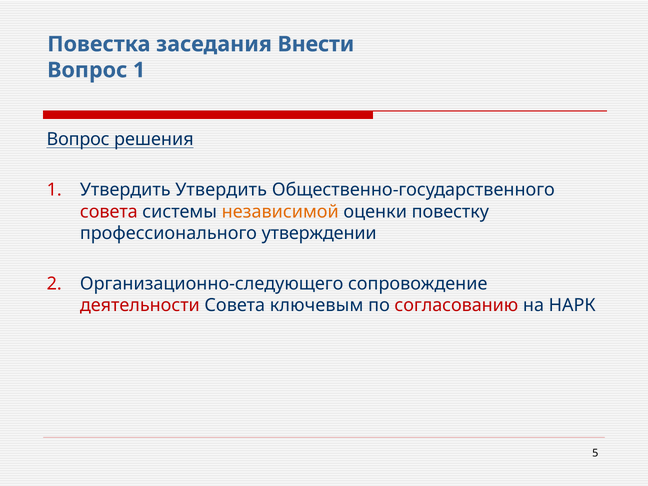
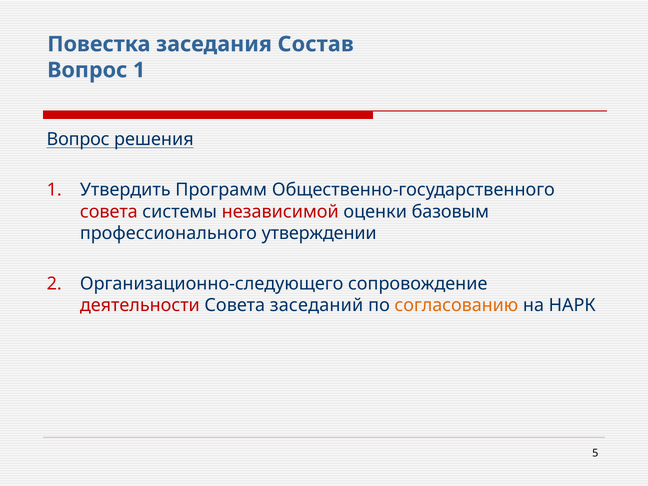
Внести: Внести -> Состав (316, 44)
Утвердить Утвердить: Утвердить -> Программ (221, 190)
независимой colour: orange -> red (280, 212)
повестку: повестку -> базовым (450, 212)
ключевым: ключевым -> заседаний (317, 305)
согласованию colour: red -> orange (456, 305)
